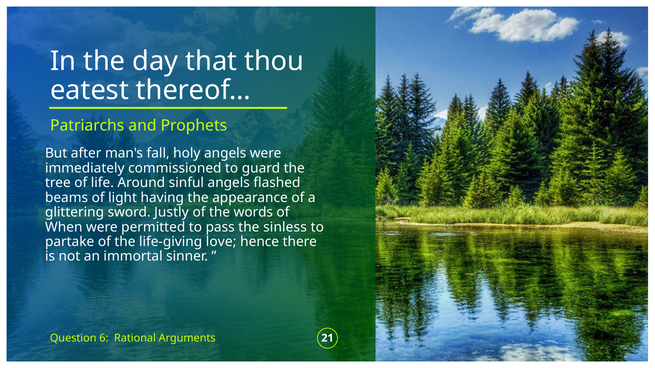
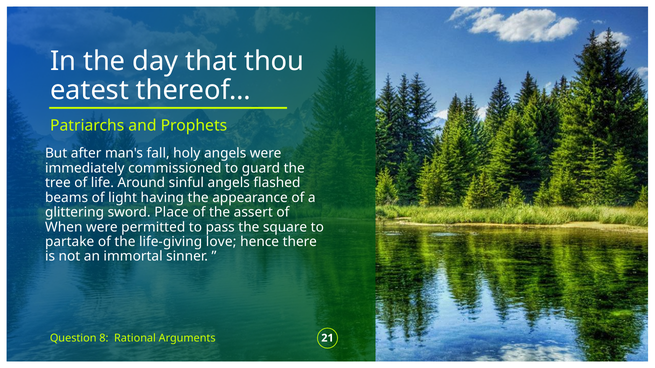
Justly: Justly -> Place (171, 213)
words: words -> assert (253, 213)
sinless: sinless -> square (285, 227)
6: 6 -> 8 (104, 338)
